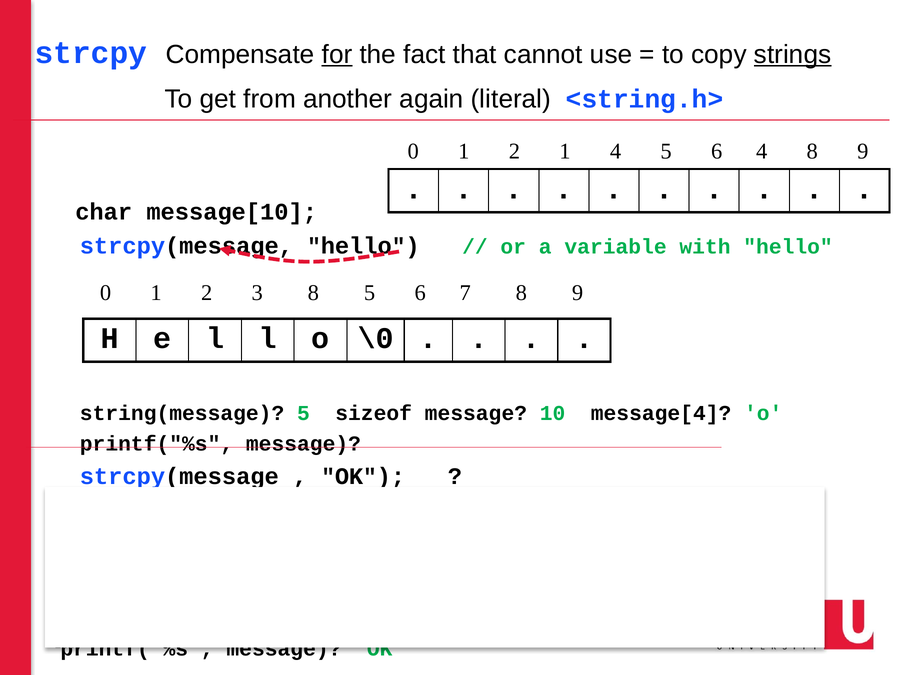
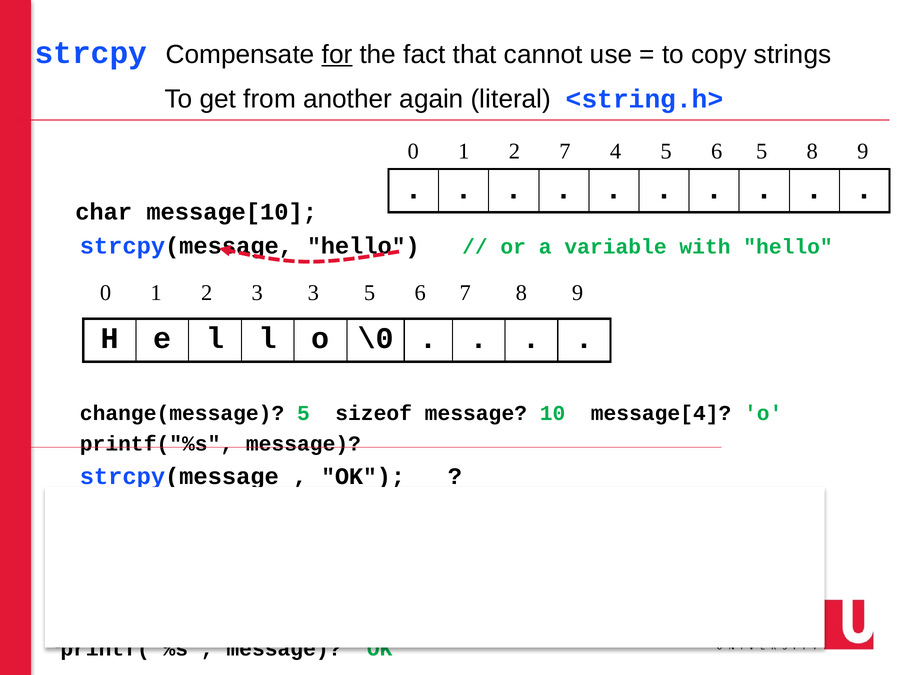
strings underline: present -> none (793, 55)
2 1: 1 -> 7 (565, 151)
6 4: 4 -> 5 (762, 151)
3 8: 8 -> 3 (313, 293)
string(message: string(message -> change(message (182, 413)
